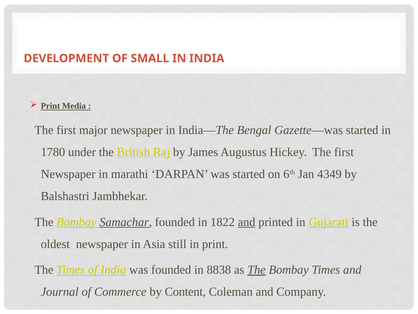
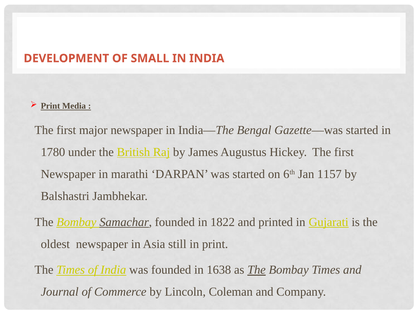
4349: 4349 -> 1157 (329, 174)
and underline: present -> none (247, 222)
8838: 8838 -> 1638 (219, 269)
Content: Content -> Lincoln (185, 291)
